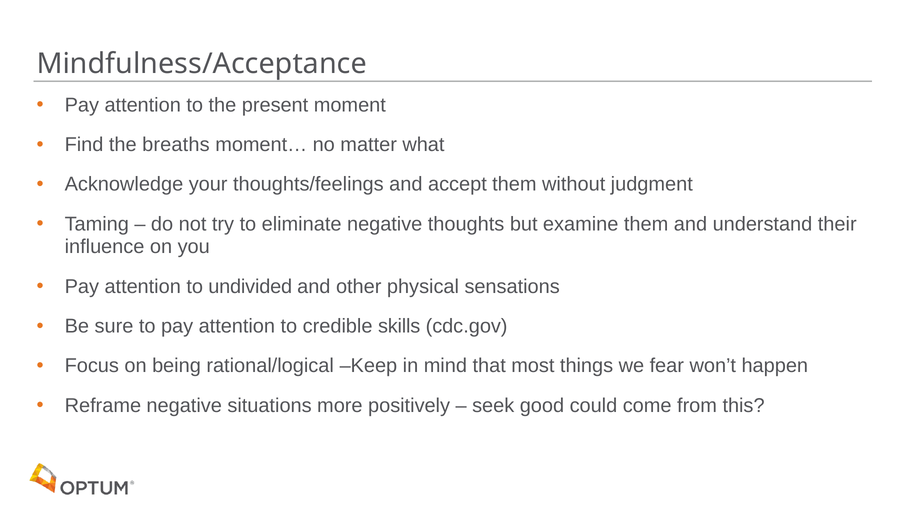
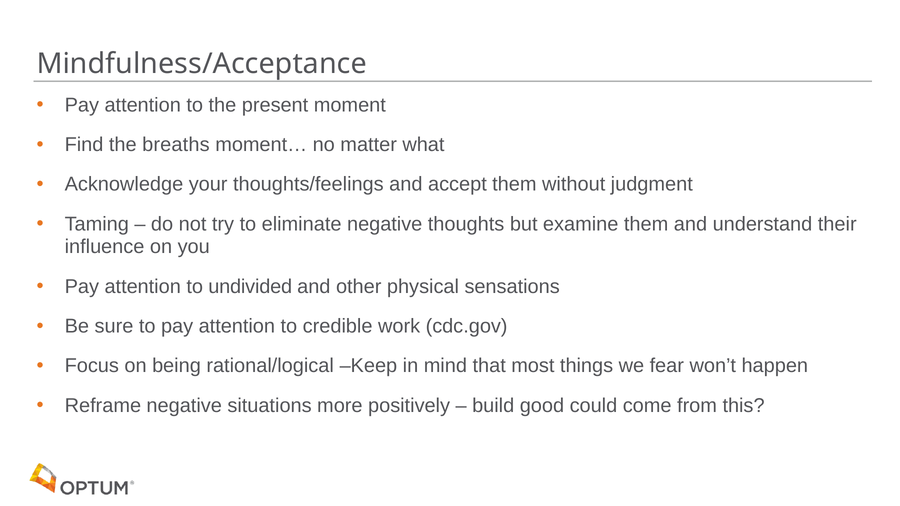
skills: skills -> work (399, 326)
seek: seek -> build (493, 406)
